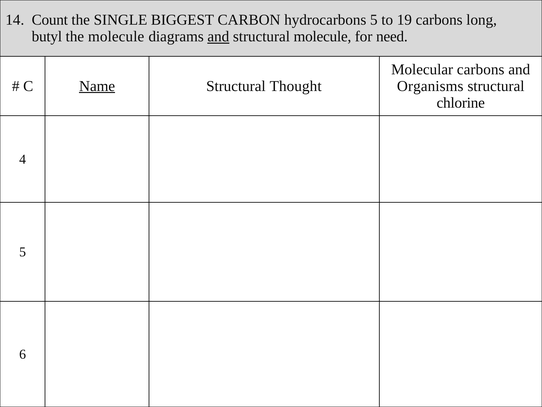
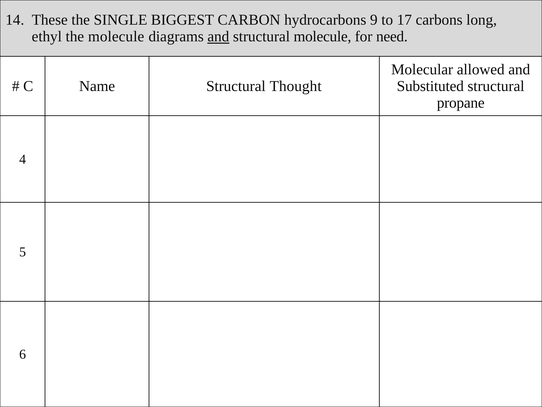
Count: Count -> These (50, 20)
hydrocarbons 5: 5 -> 9 (374, 20)
19: 19 -> 17 (404, 20)
butyl: butyl -> ethyl (47, 37)
Molecular carbons: carbons -> allowed (481, 69)
Name underline: present -> none (97, 86)
Organisms: Organisms -> Substituted (430, 86)
chlorine: chlorine -> propane (461, 103)
